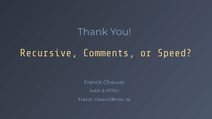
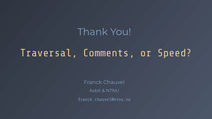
Recursive: Recursive -> Traversal (49, 53)
